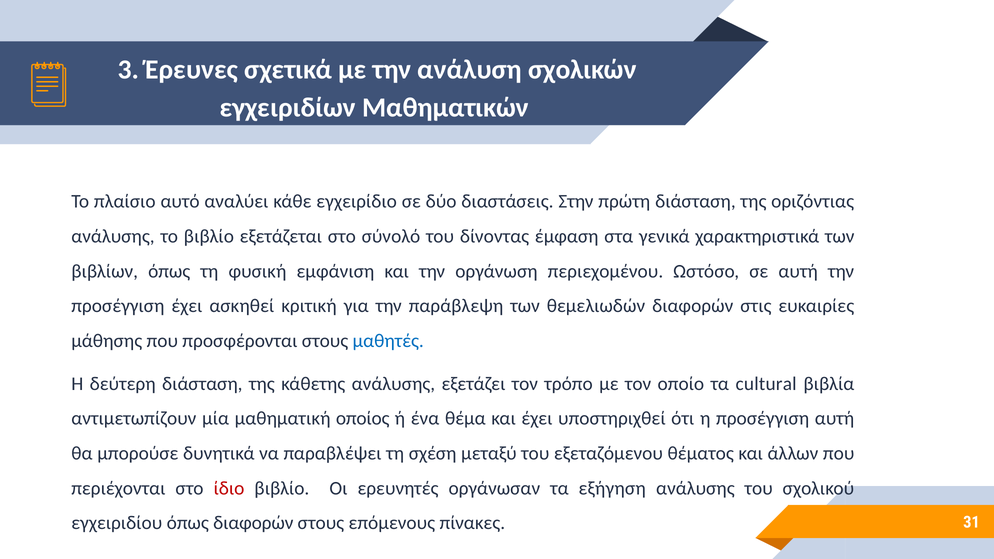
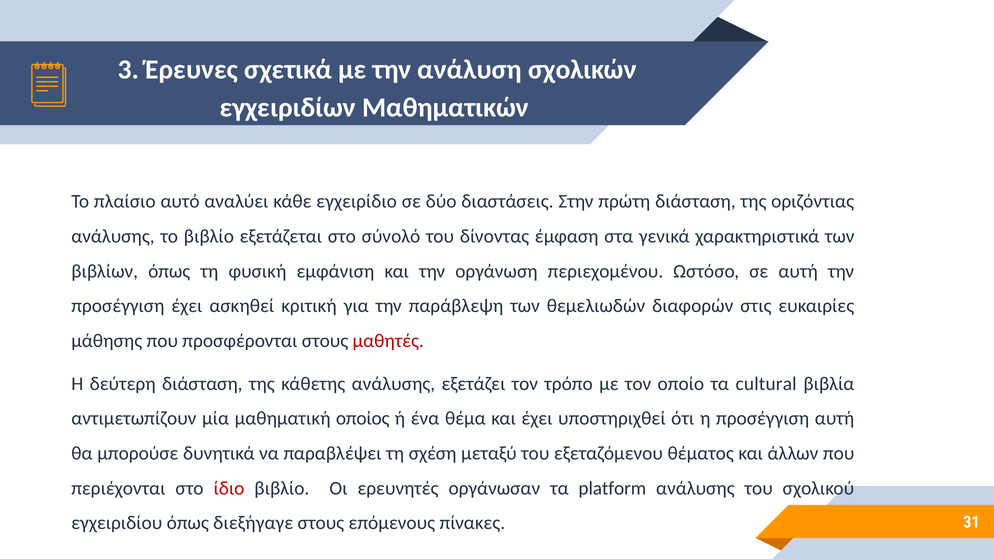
μαθητές colour: blue -> red (388, 341)
εξήγηση: εξήγηση -> platform (612, 488)
όπως διαφορών: διαφορών -> διεξήγαγε (253, 523)
